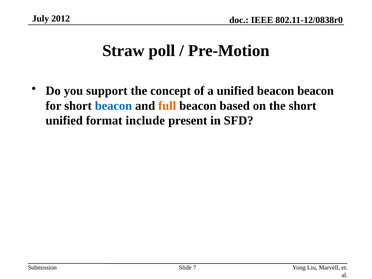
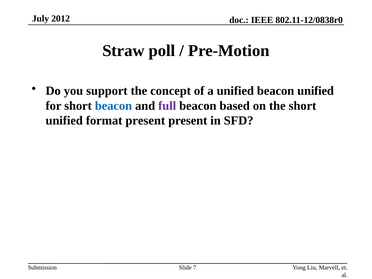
beacon beacon: beacon -> unified (316, 91)
full colour: orange -> purple (167, 106)
format include: include -> present (145, 121)
